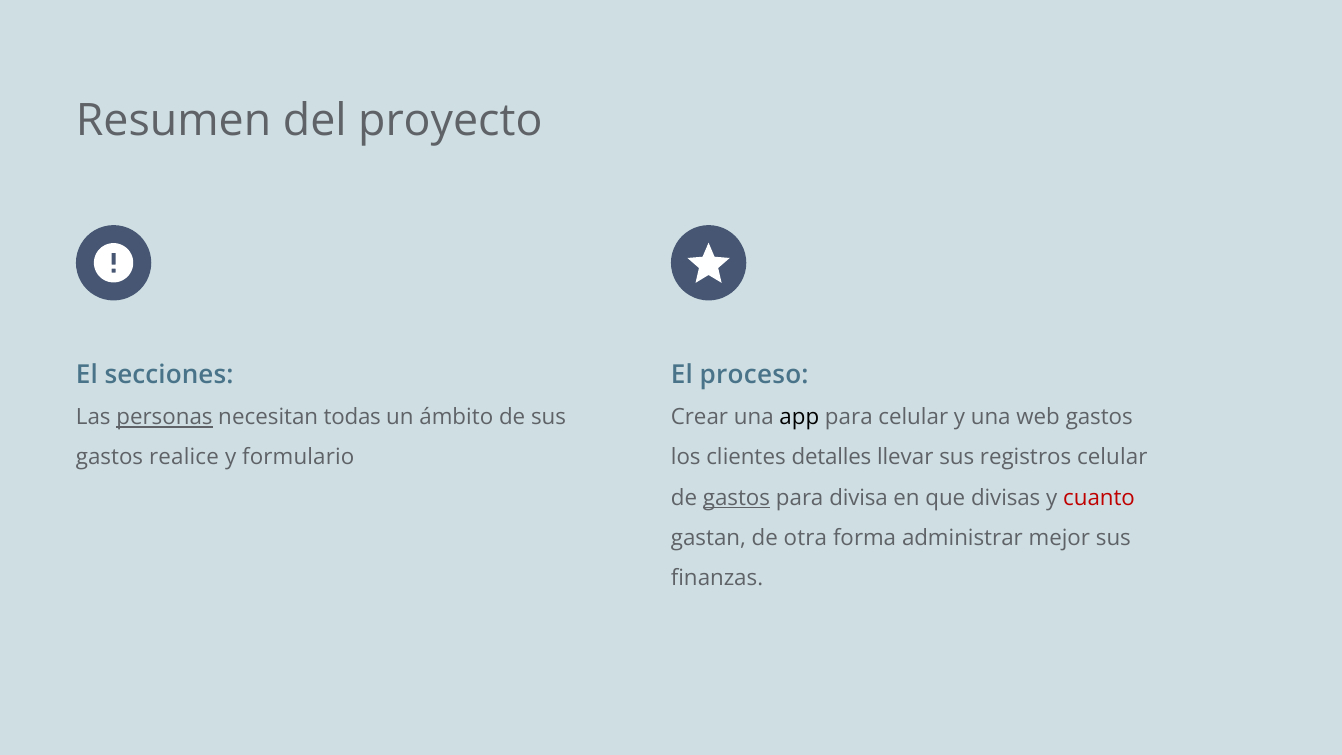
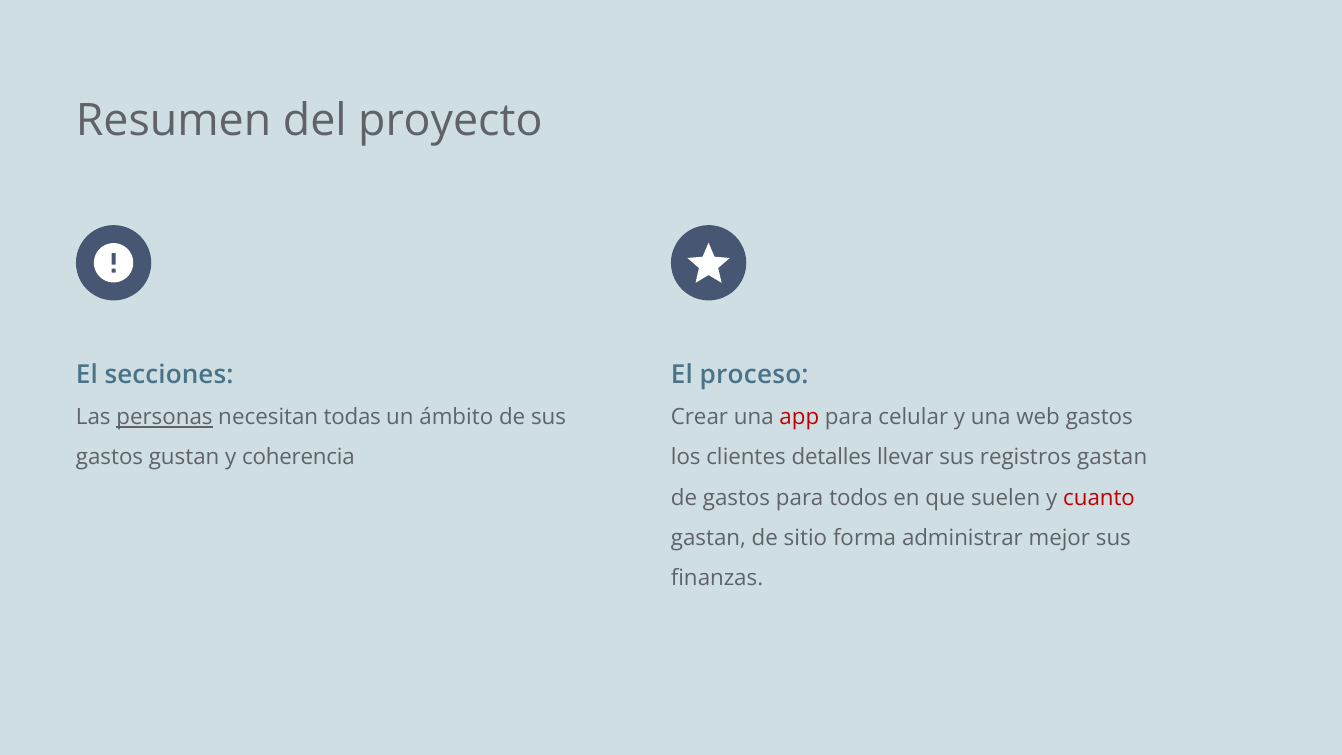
app colour: black -> red (799, 417)
realice: realice -> gustan (184, 458)
formulario: formulario -> coherencia (298, 458)
registros celular: celular -> gastan (1112, 458)
gastos underline: present -> none (736, 498)
divisa: divisa -> todos (858, 498)
divisas: divisas -> suelen (1006, 498)
otra: otra -> sitio (805, 538)
